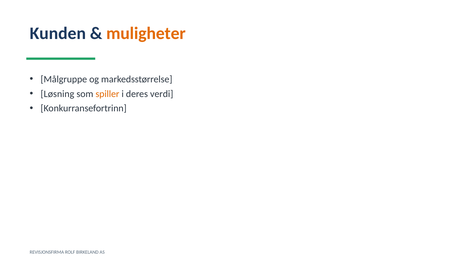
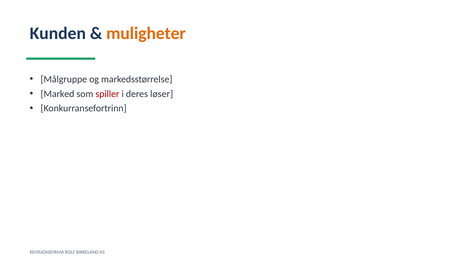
Løsning: Løsning -> Marked (58, 94)
spiller colour: orange -> red (107, 94)
verdi: verdi -> løser (162, 94)
